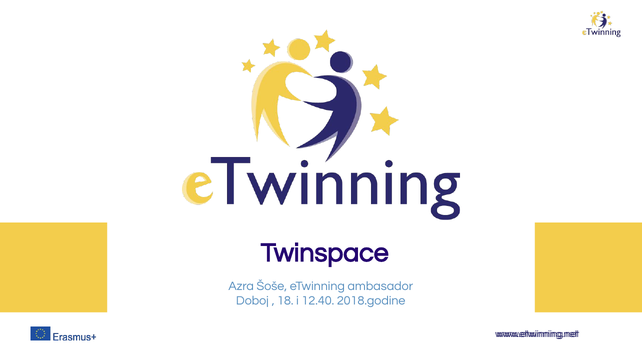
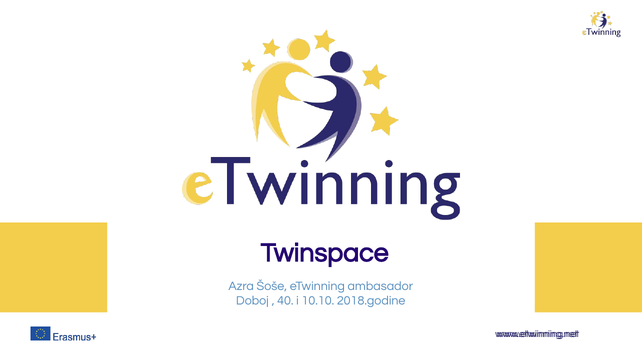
18: 18 -> 40 (285, 301)
12.40: 12.40 -> 10.10 (318, 301)
